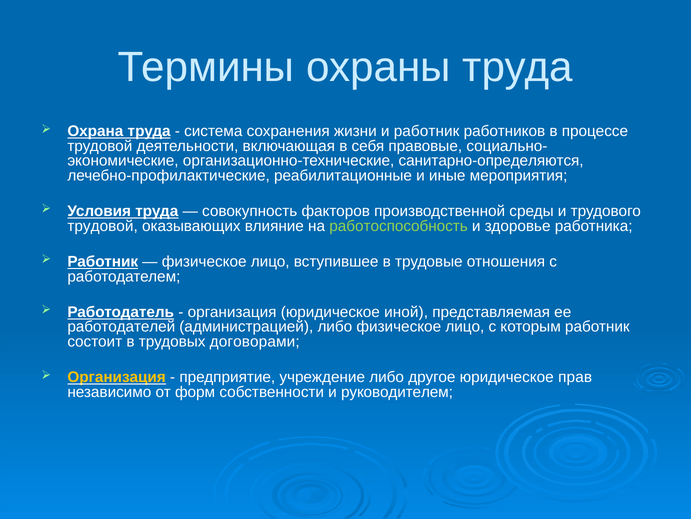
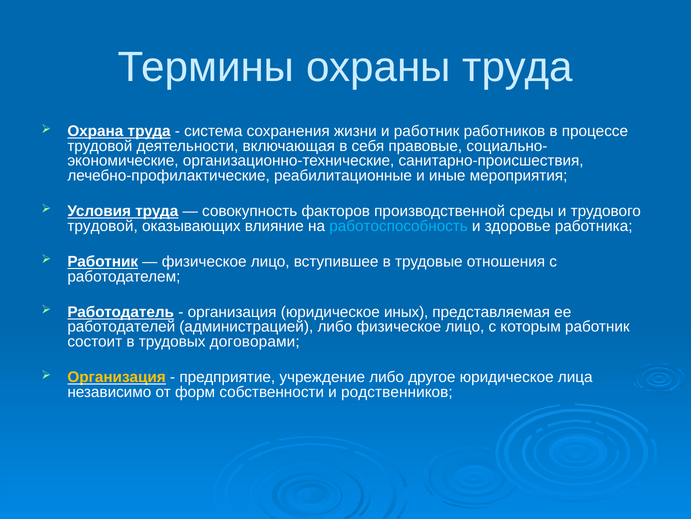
санитарно-определяются: санитарно-определяются -> санитарно-происшествия (491, 161)
работоспособность colour: light green -> light blue (399, 226)
иной: иной -> иных (406, 312)
прав: прав -> лица (575, 377)
руководителем: руководителем -> родственников (397, 391)
